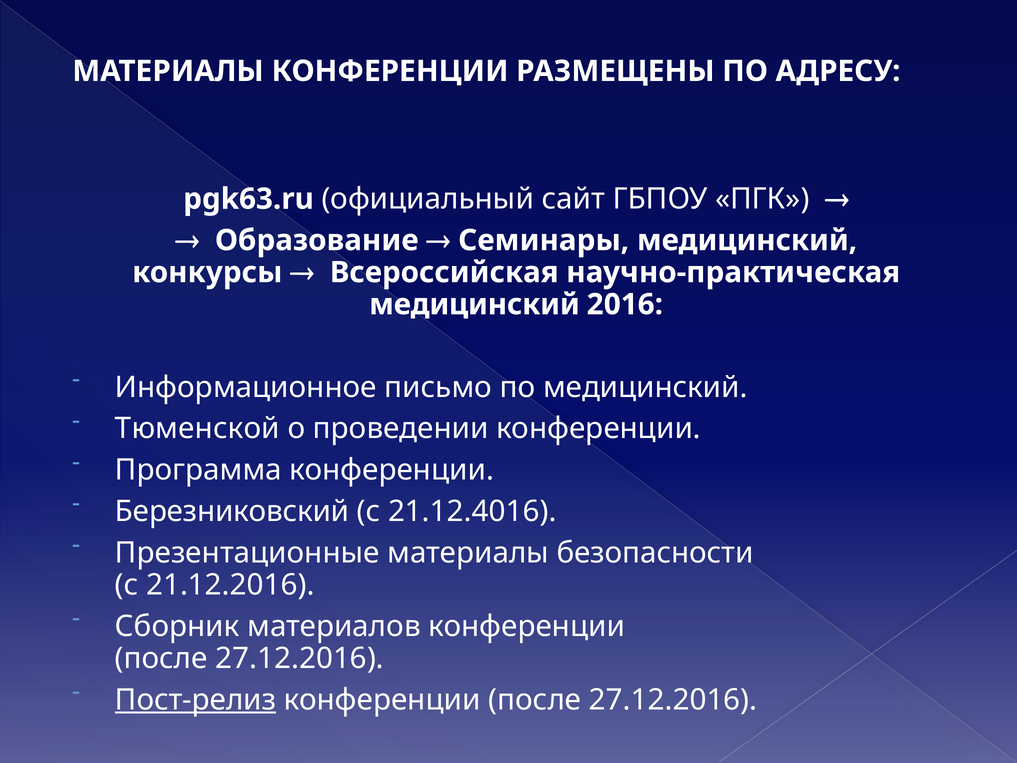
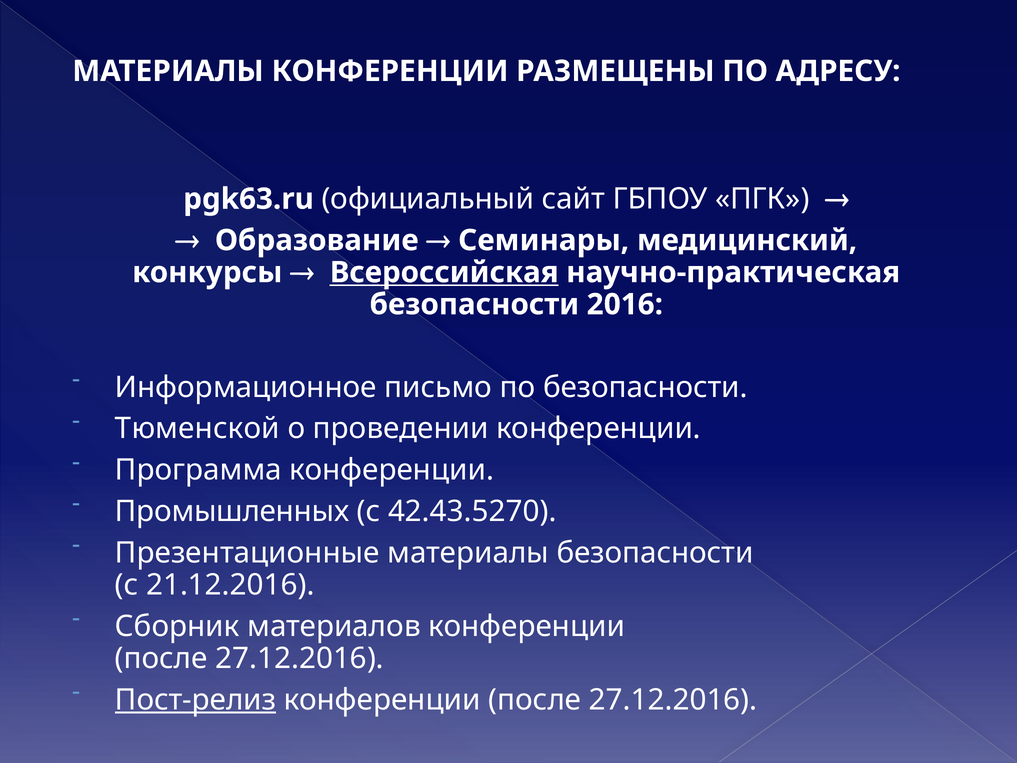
Всероссийская underline: none -> present (444, 272)
медицинский: медицинский -> безопасности (474, 304)
по медицинский: медицинский -> безопасности (645, 387)
Березниковский: Березниковский -> Промышленных (232, 511)
21.12.4016: 21.12.4016 -> 42.43.5270 (472, 511)
